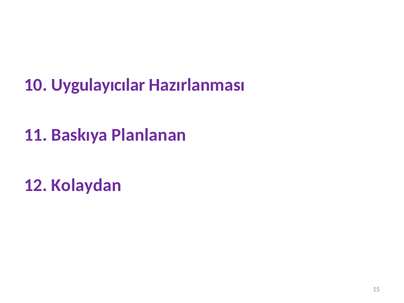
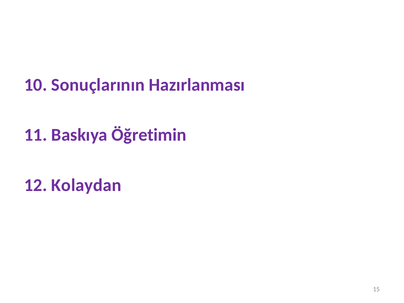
Uygulayıcılar: Uygulayıcılar -> Sonuçlarının (98, 85)
Planlanan: Planlanan -> Öğretimin (149, 135)
